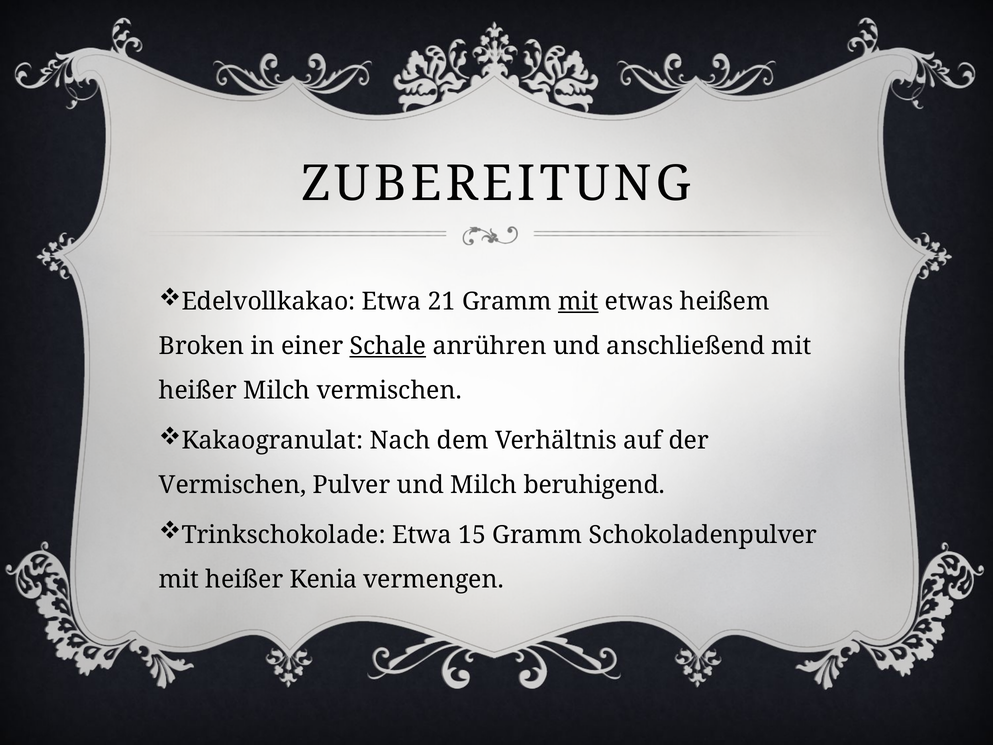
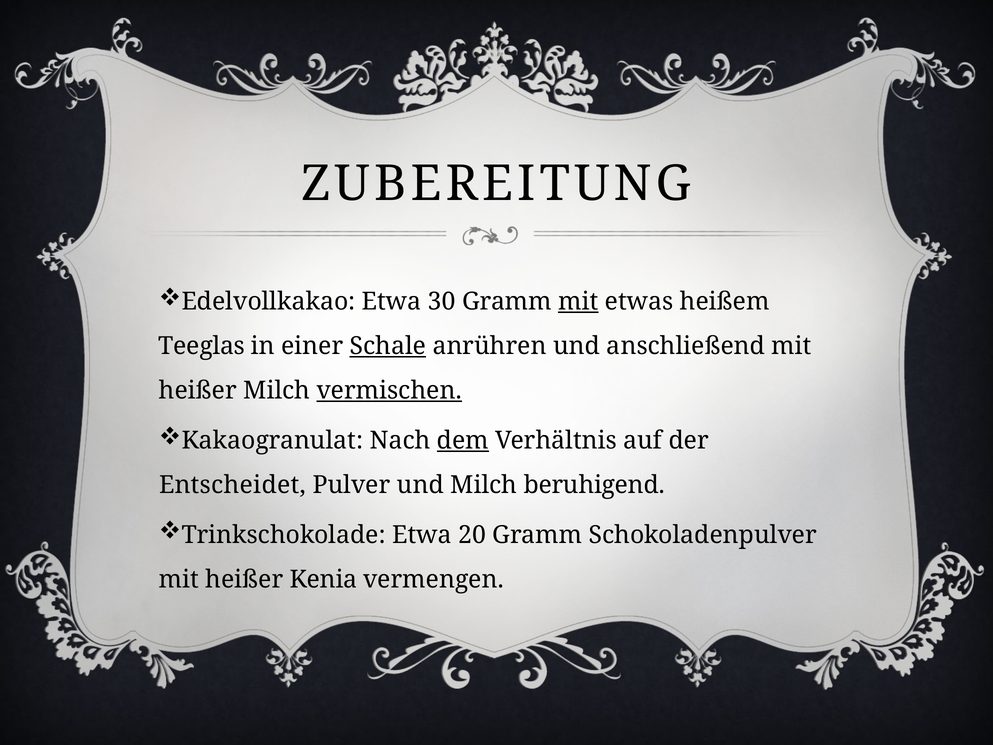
21: 21 -> 30 (442, 301)
Broken: Broken -> Teeglas (202, 346)
vermischen underline: none -> present (389, 391)
dem underline: none -> present (463, 440)
Vermischen: Vermischen -> Entscheidet (232, 485)
15: 15 -> 20 (472, 535)
